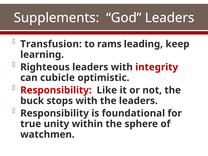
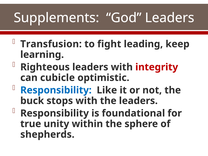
rams: rams -> fight (109, 44)
Responsibility colour: red -> blue (56, 90)
watchmen: watchmen -> shepherds (47, 134)
